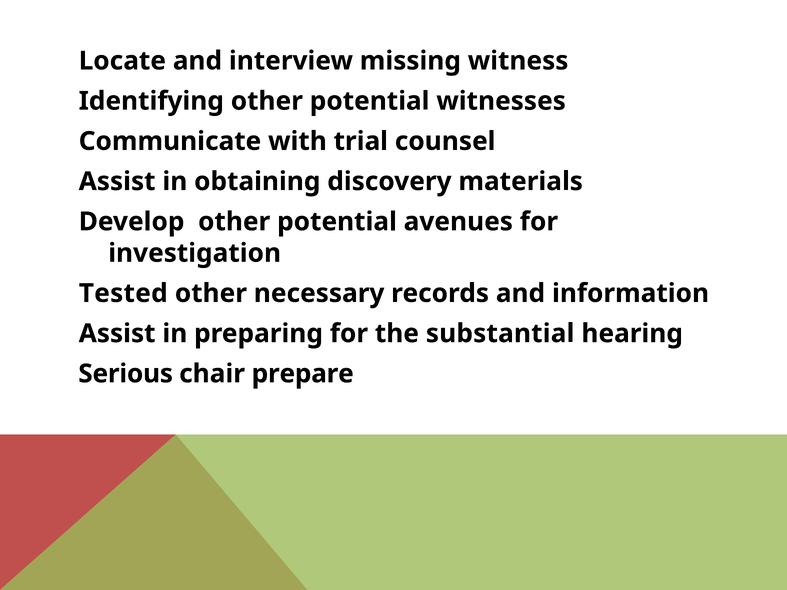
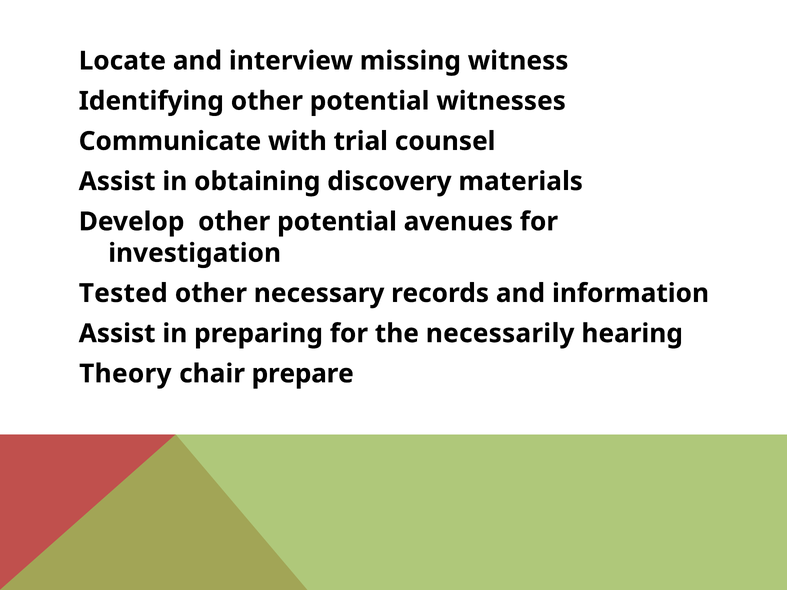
substantial: substantial -> necessarily (500, 334)
Serious: Serious -> Theory (125, 374)
